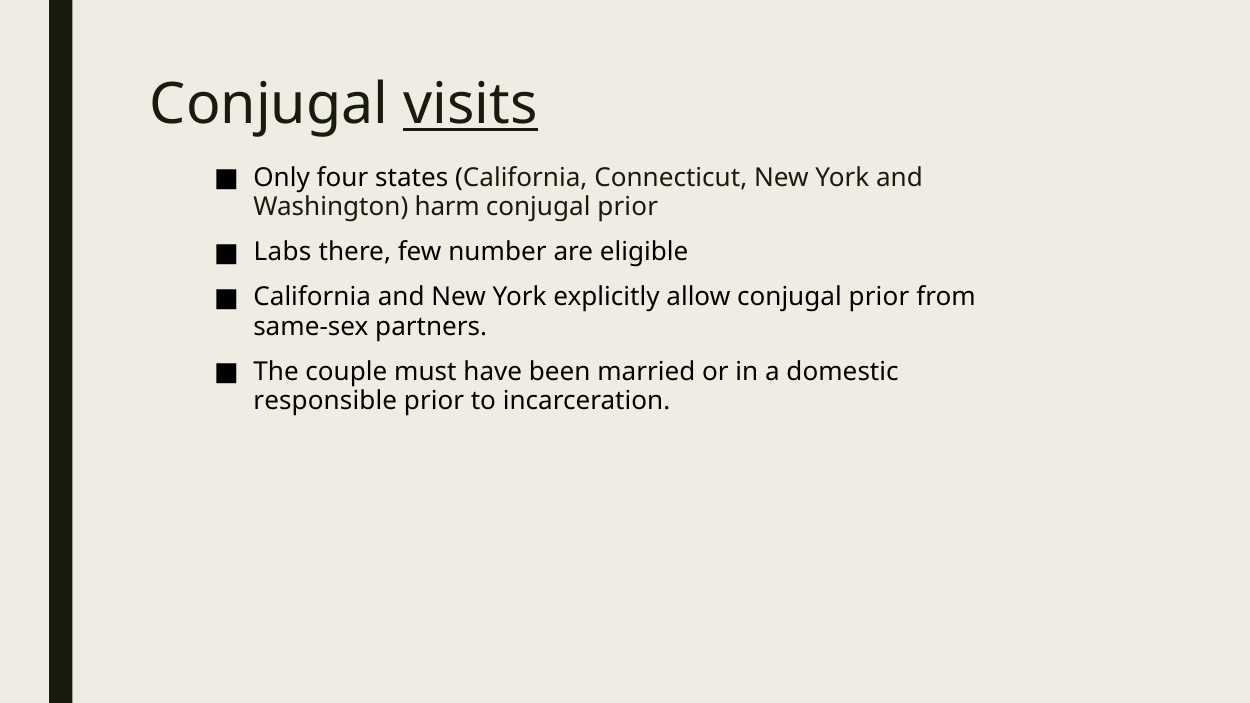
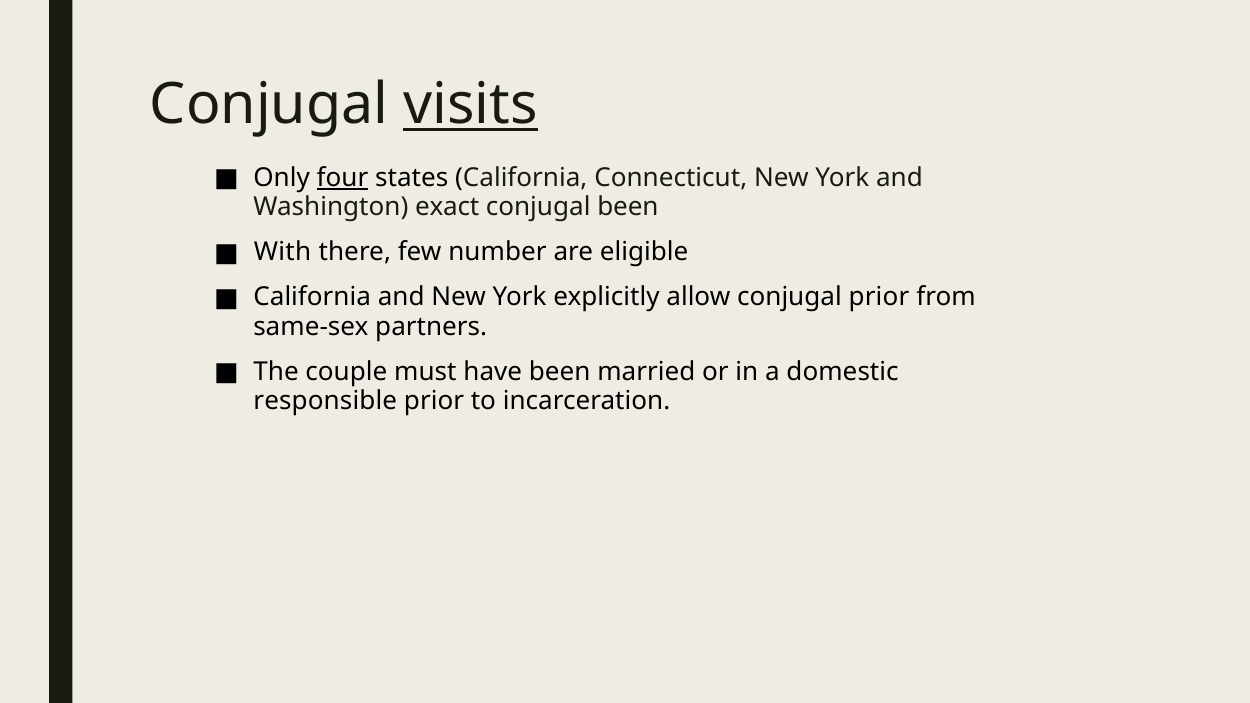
four underline: none -> present (343, 178)
harm: harm -> exact (447, 207)
prior: prior -> been (628, 207)
Labs: Labs -> With (282, 252)
